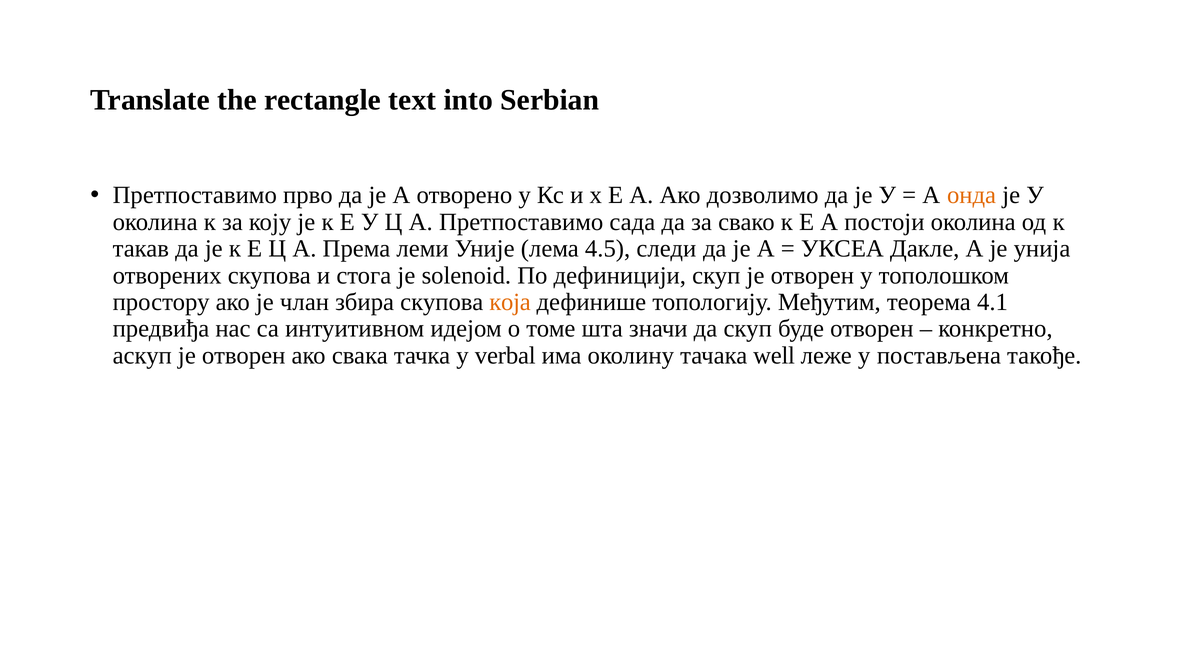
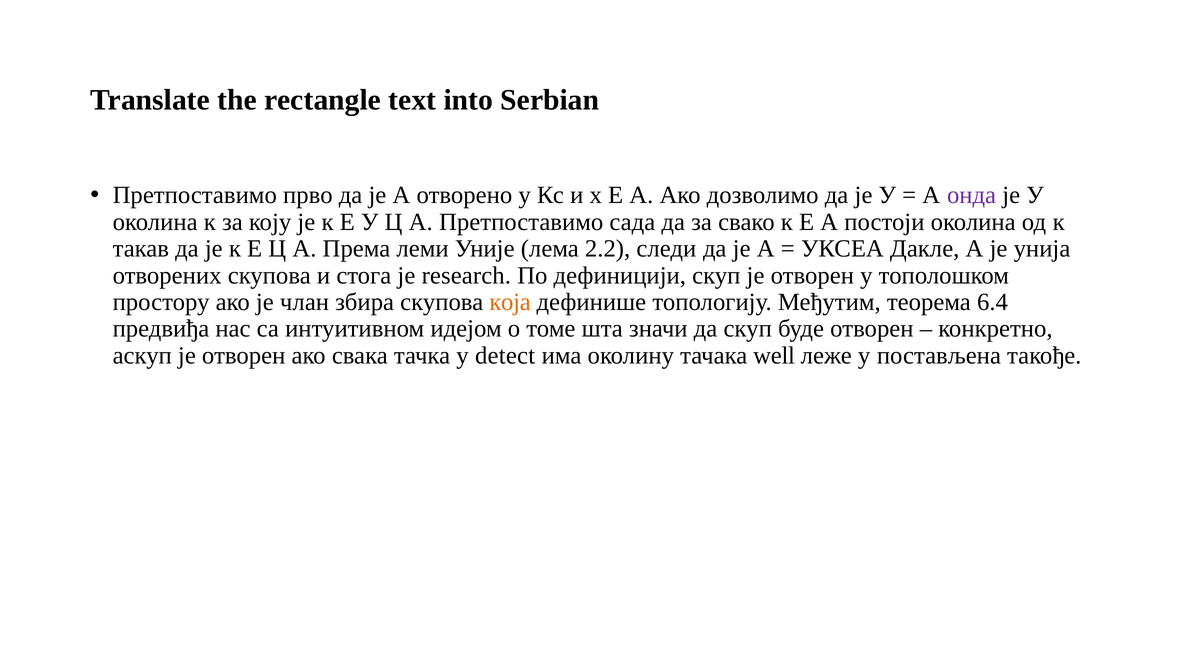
онда colour: orange -> purple (972, 195)
4.5: 4.5 -> 2.2 (608, 249)
solenoid: solenoid -> research (466, 275)
4.1: 4.1 -> 6.4 (992, 302)
verbal: verbal -> detect (505, 356)
